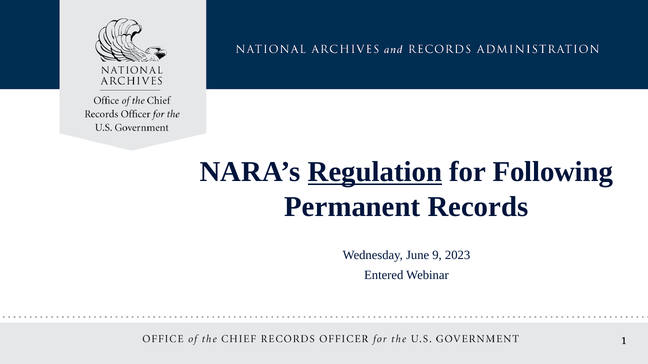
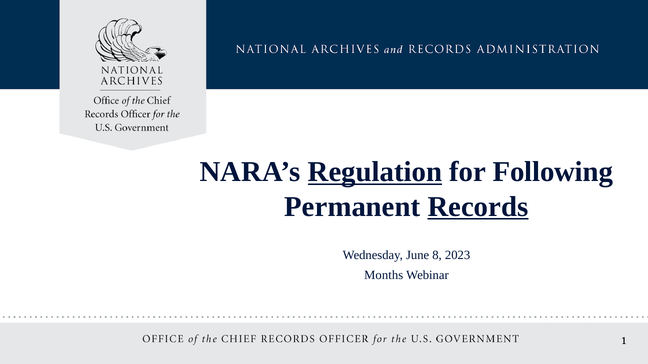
Records underline: none -> present (478, 207)
9: 9 -> 8 (437, 256)
Entered: Entered -> Months (384, 276)
